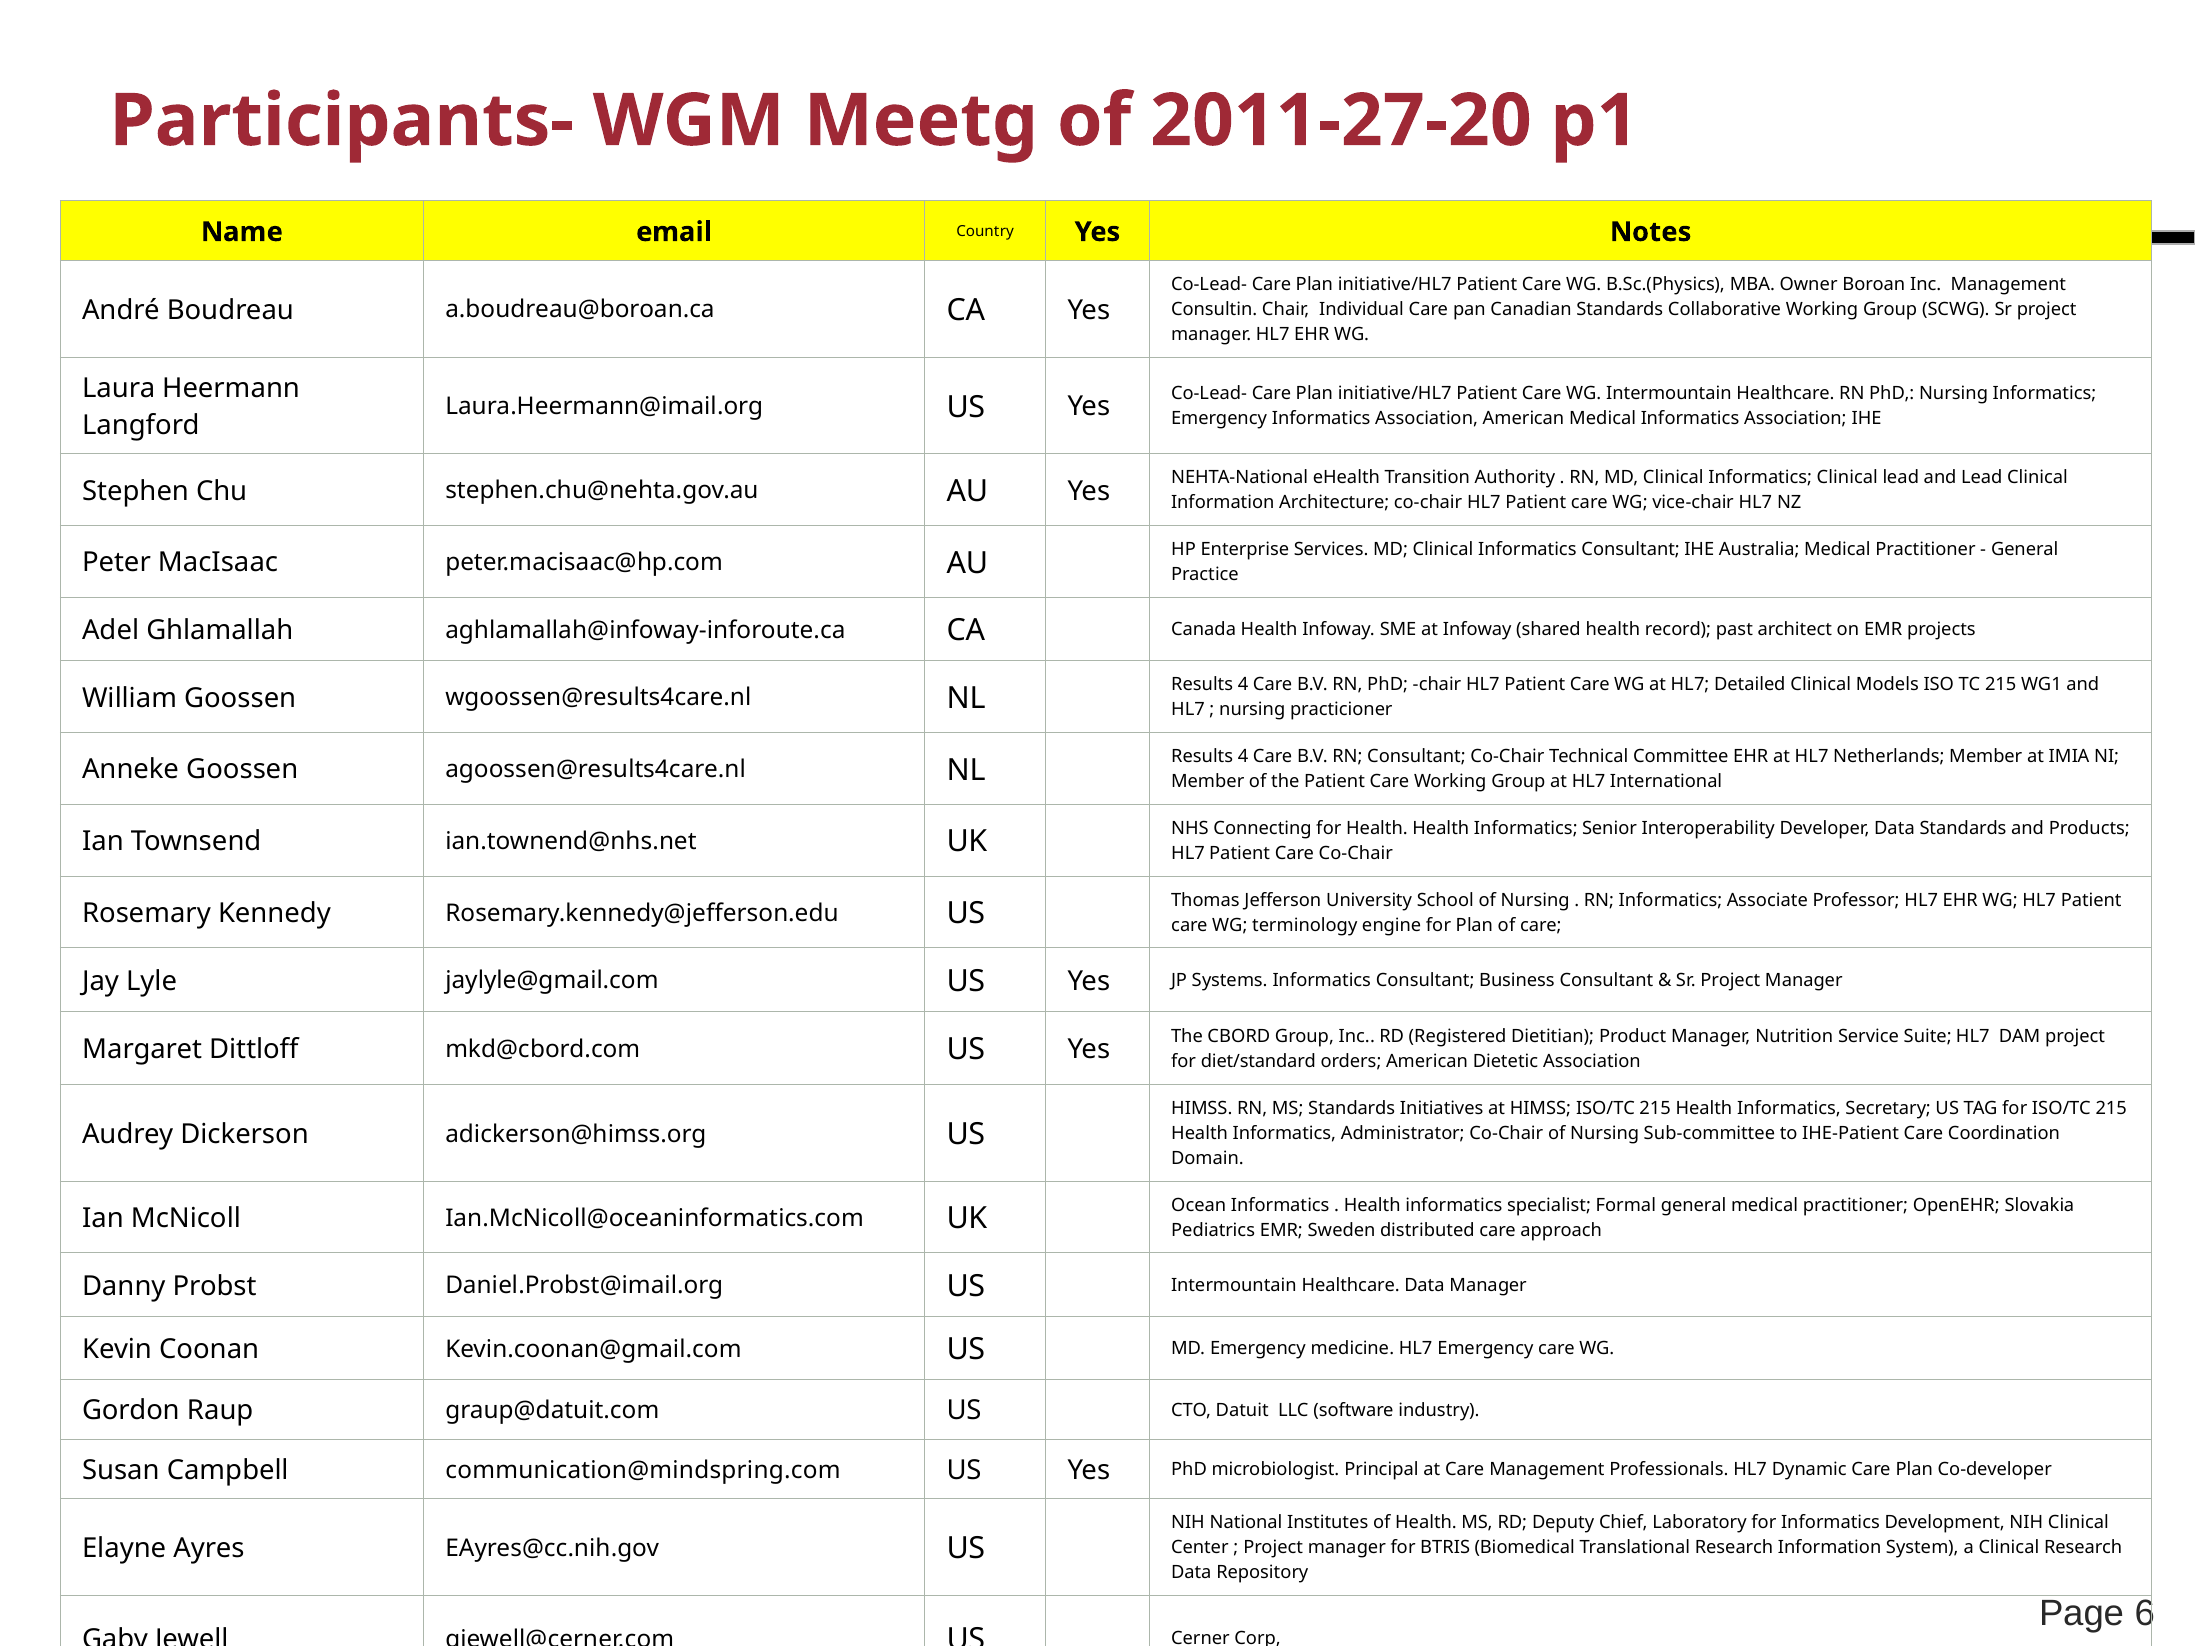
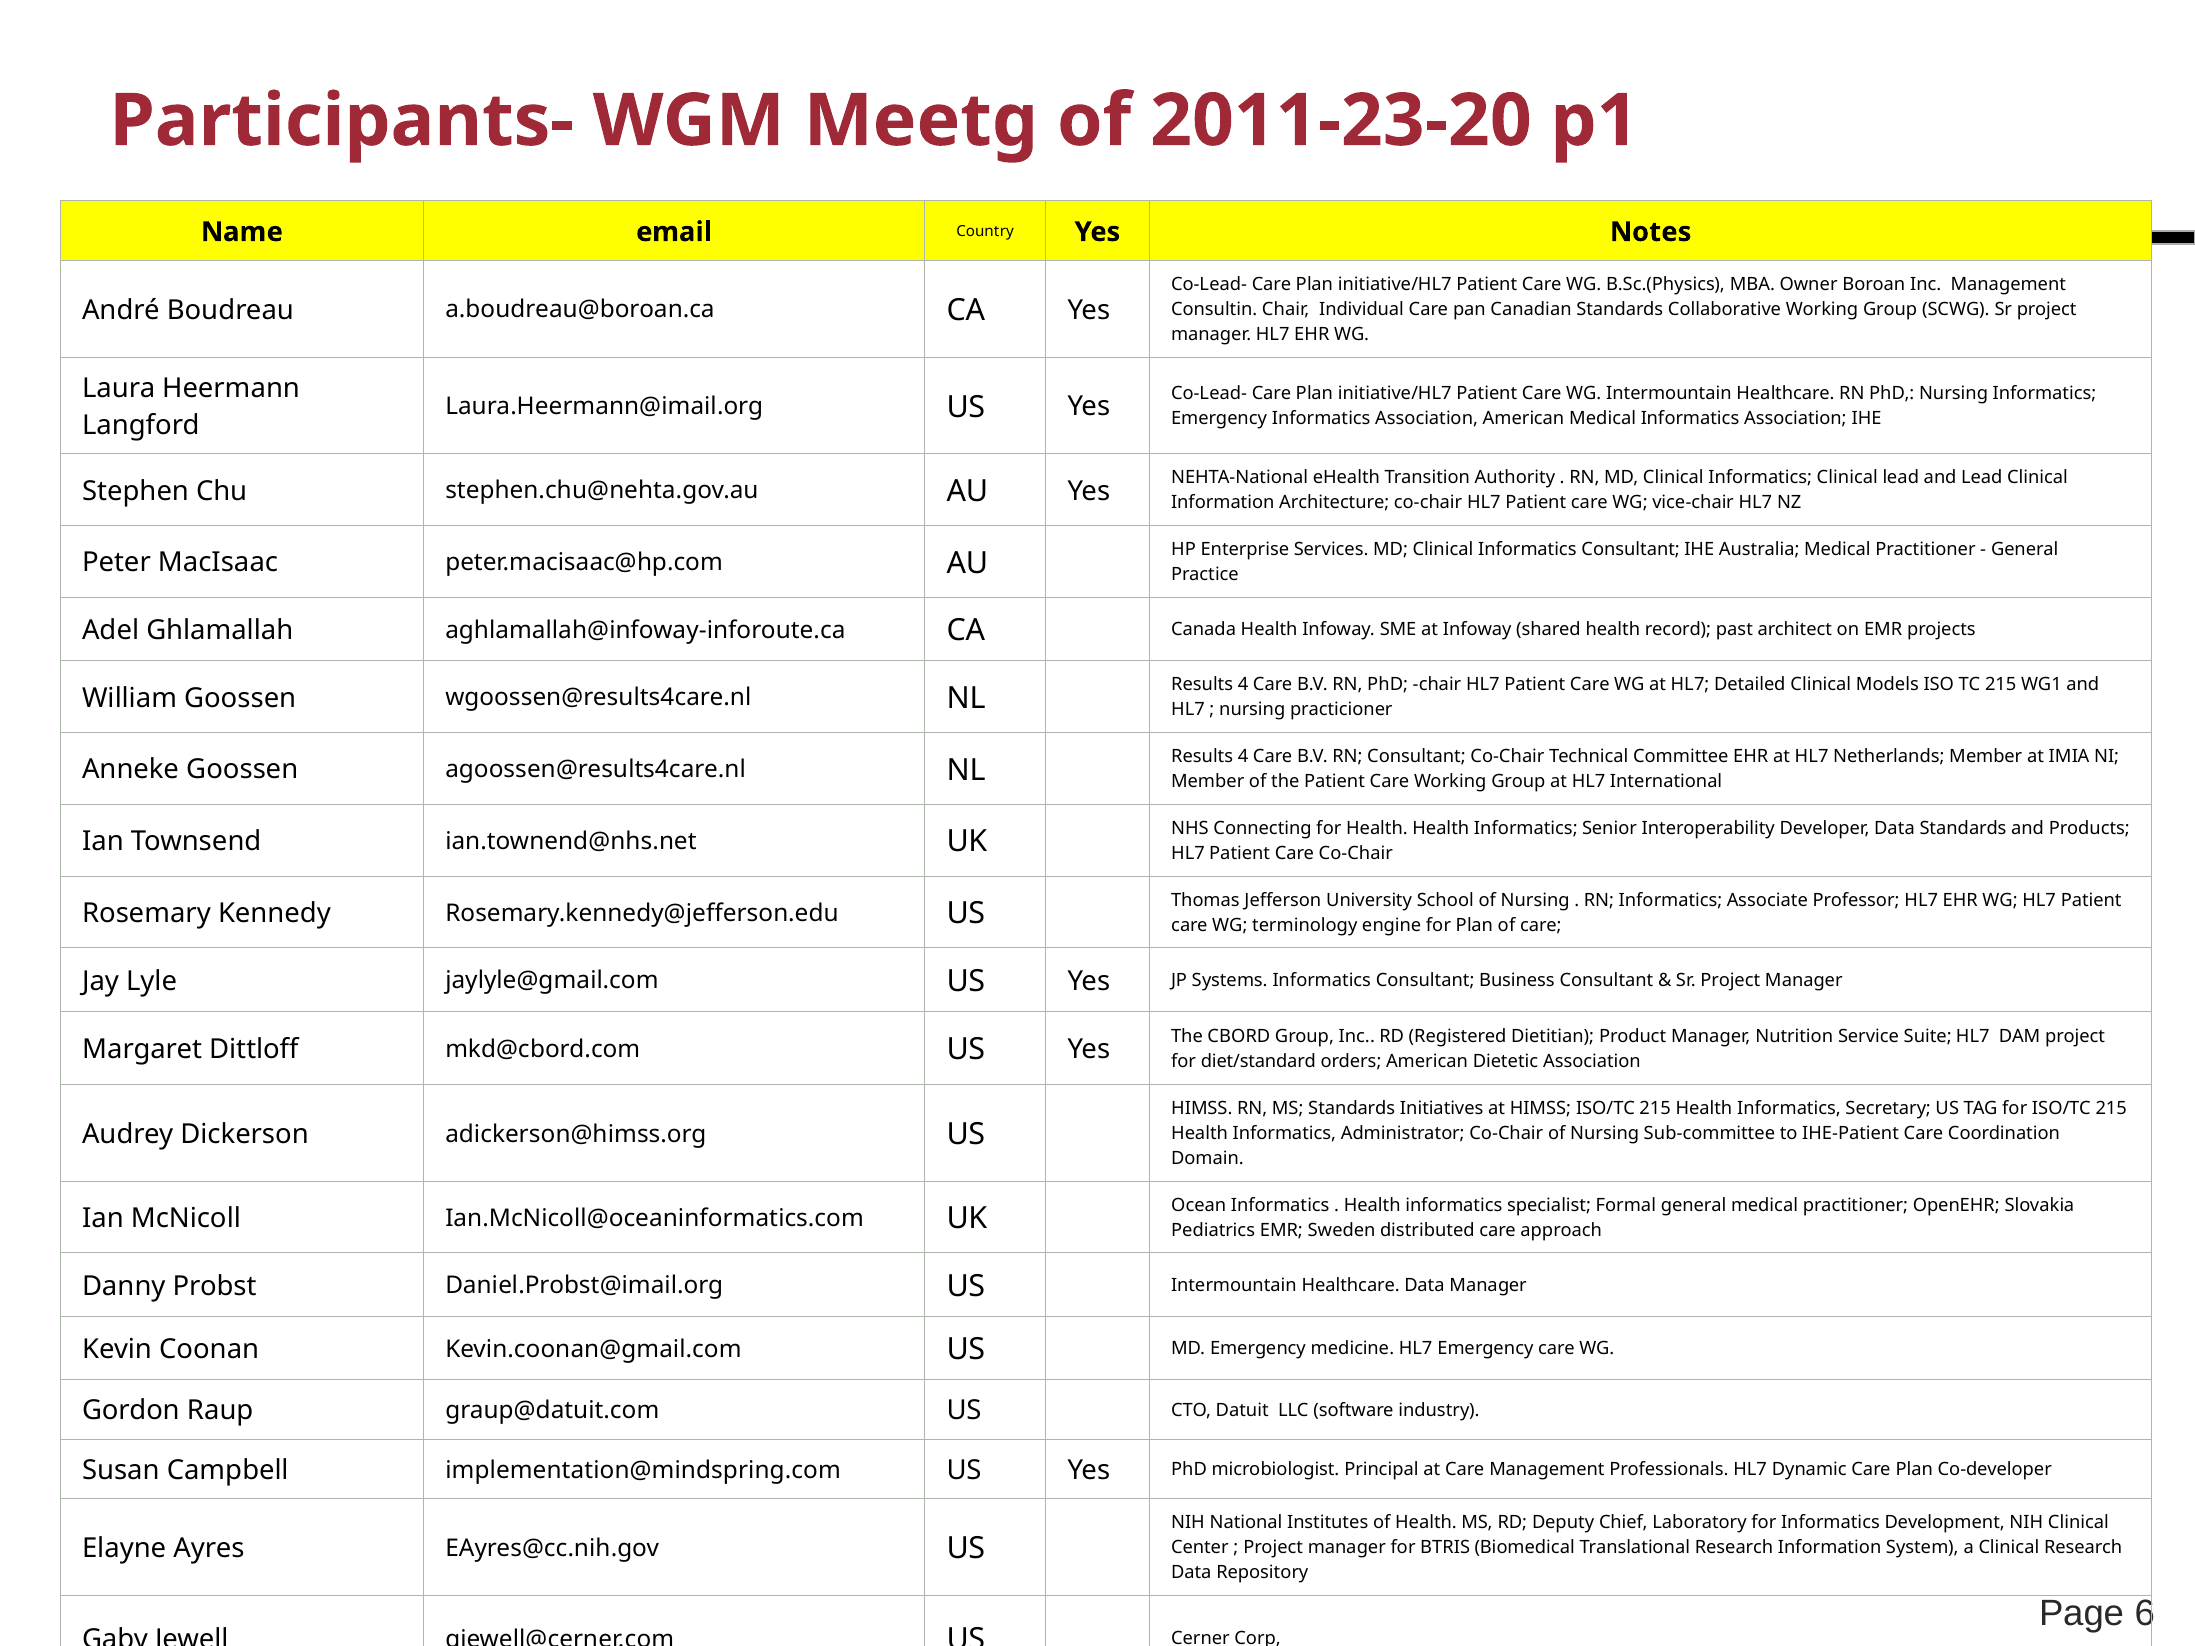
2011-27-20: 2011-27-20 -> 2011-23-20 (1341, 121)
communication@mindspring.com: communication@mindspring.com -> implementation@mindspring.com (643, 1470)
